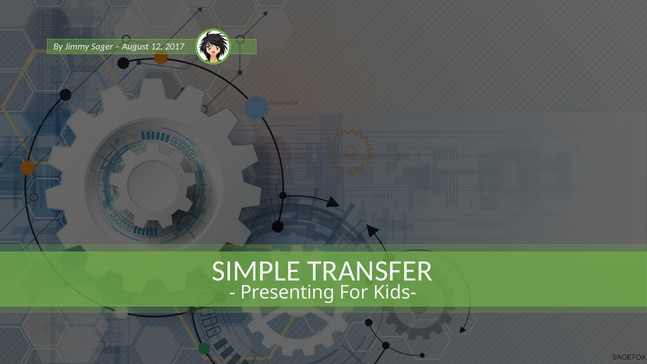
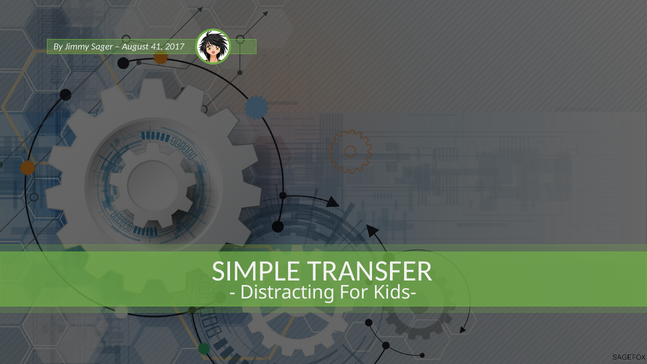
12: 12 -> 41 (157, 46)
Presenting: Presenting -> Distracting (287, 292)
